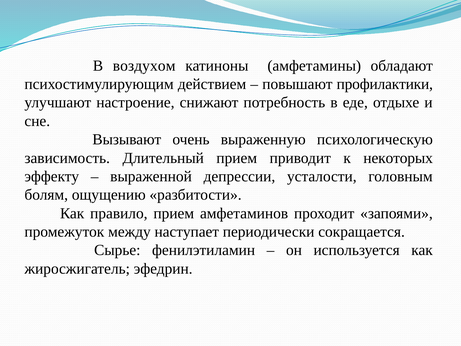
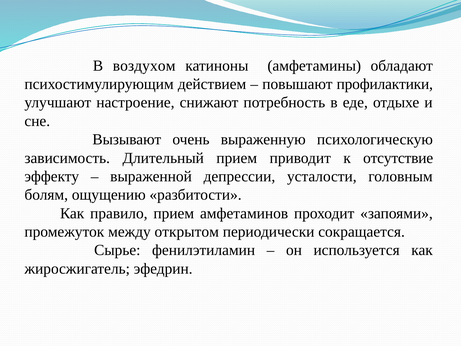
некоторых: некоторых -> отсутствие (398, 158)
наступает: наступает -> открытом (187, 232)
